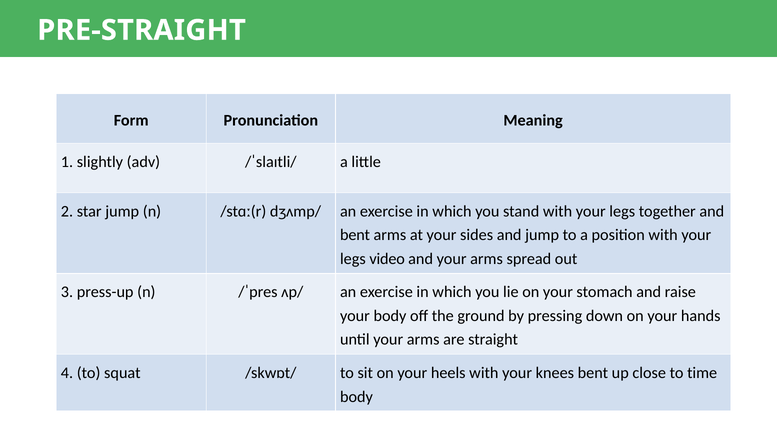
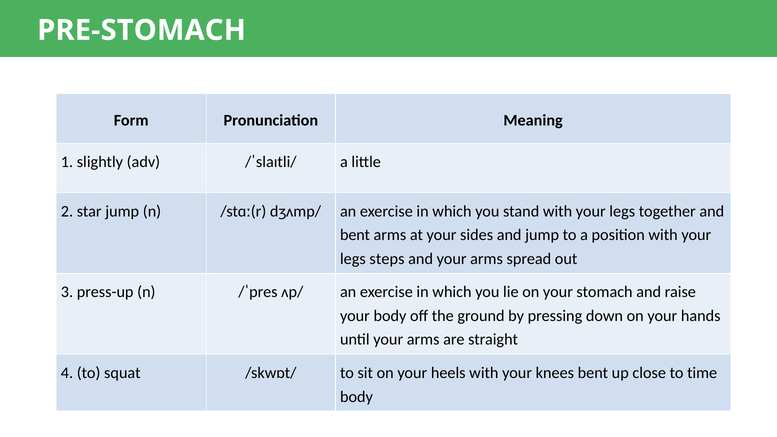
PRE-STRAIGHT: PRE-STRAIGHT -> PRE-STOMACH (142, 30)
video: video -> steps (387, 259)
